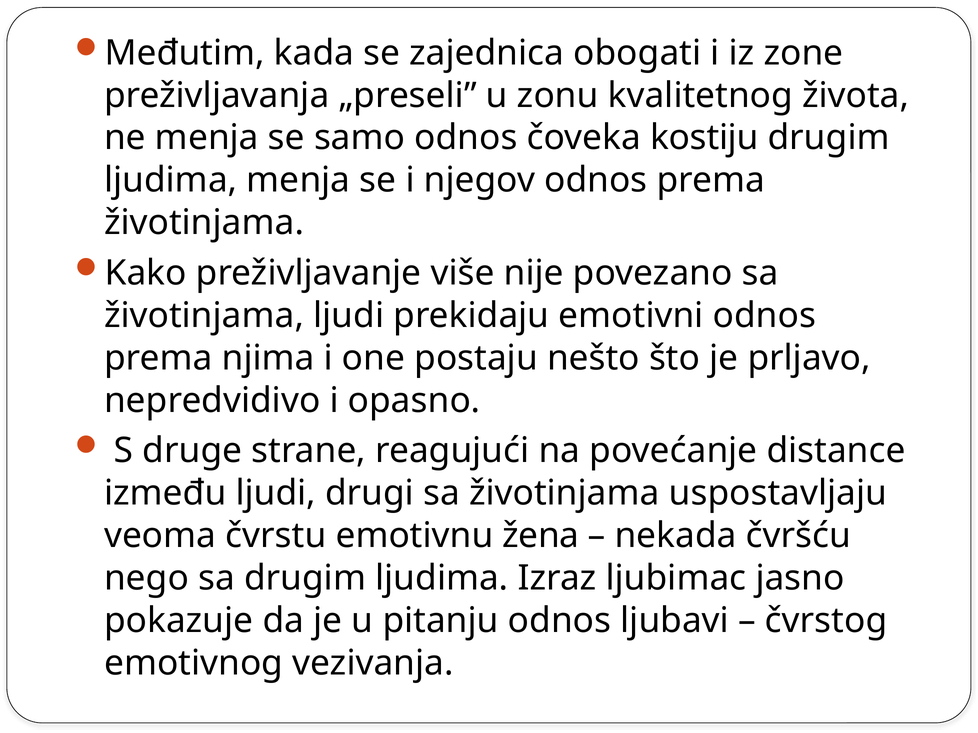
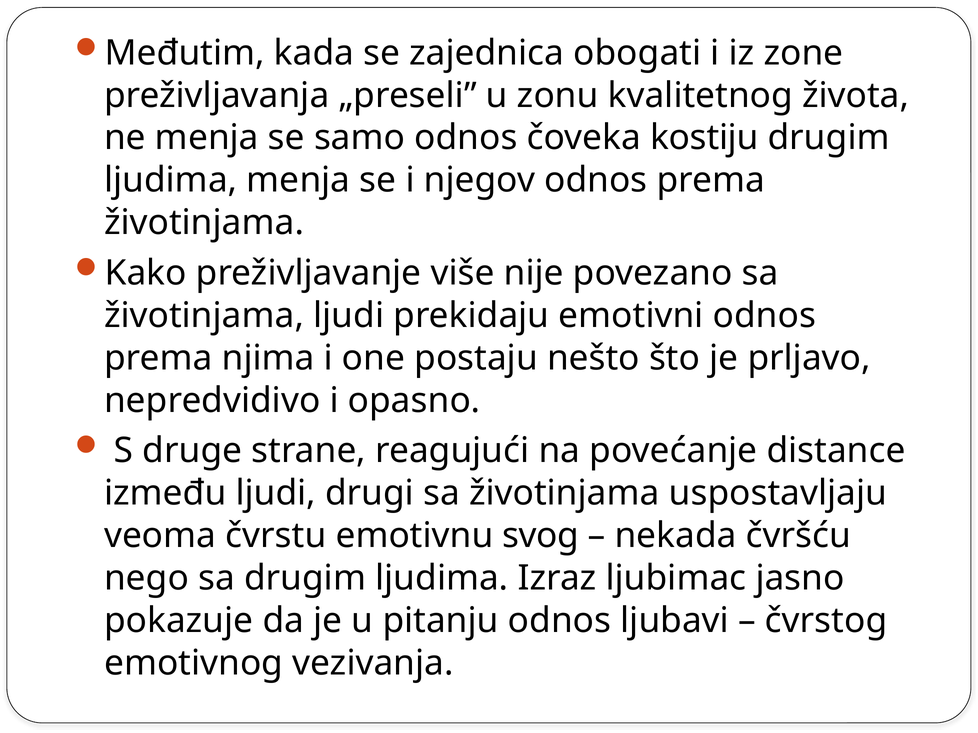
žena: žena -> svog (541, 536)
